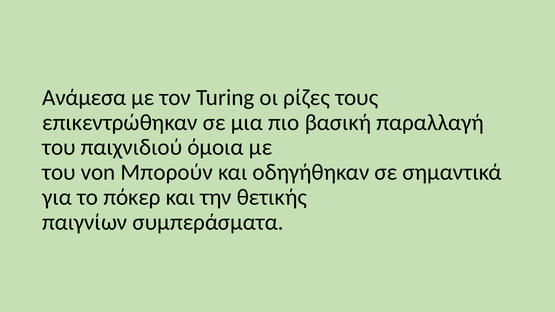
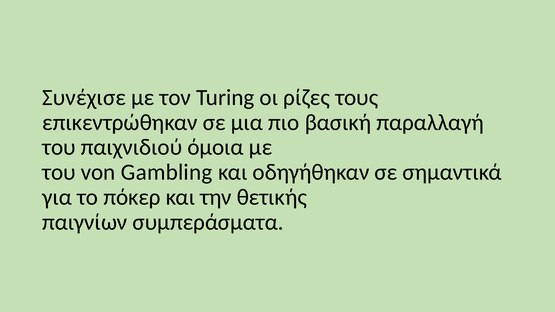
Ανάμεσα: Ανάμεσα -> Συνέχισε (84, 98)
Μπορούν: Μπορούν -> Gambling (167, 172)
